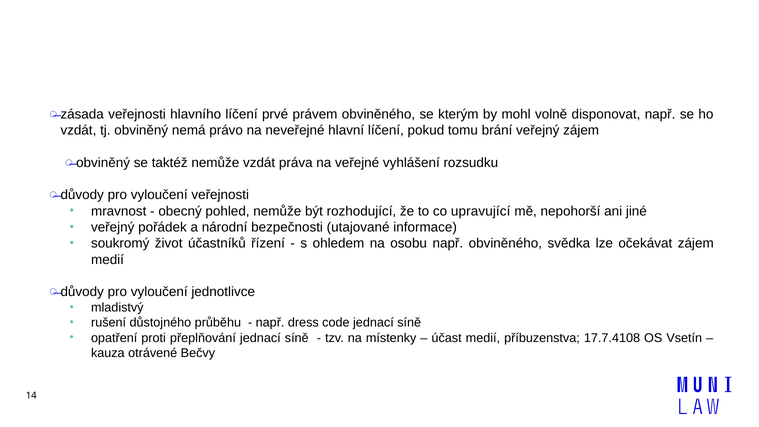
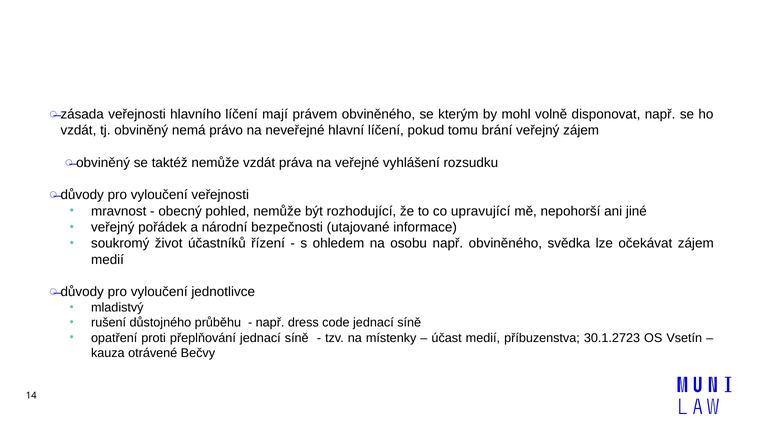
prvé: prvé -> mají (275, 114)
17.7.4108: 17.7.4108 -> 30.1.2723 (612, 338)
